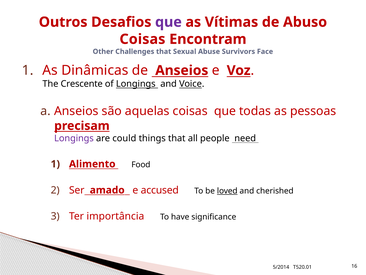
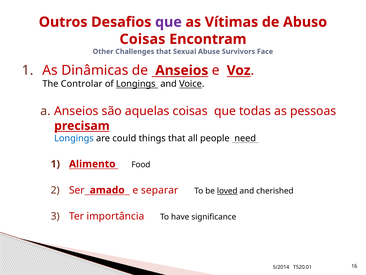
Crescente: Crescente -> Controlar (82, 84)
Longings colour: purple -> blue (74, 138)
accused: accused -> separar (160, 190)
